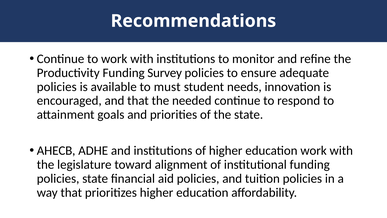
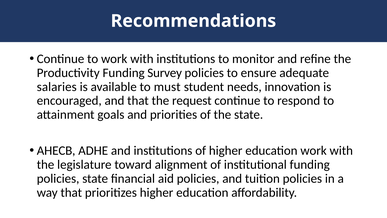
policies: policies -> salaries (57, 87)
needed: needed -> request (192, 101)
